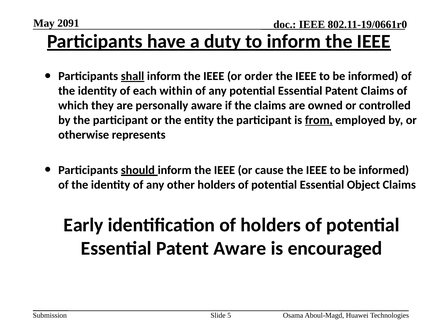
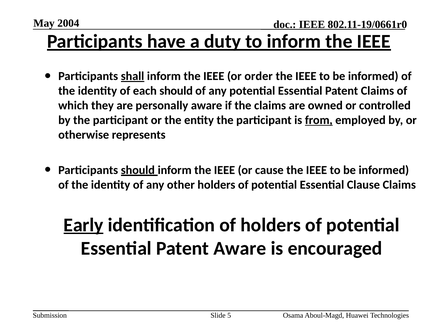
2091: 2091 -> 2004 (68, 23)
each within: within -> should (176, 91)
Object: Object -> Clause (363, 184)
Early underline: none -> present (84, 225)
